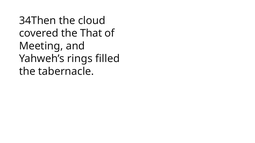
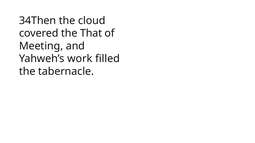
rings: rings -> work (80, 59)
